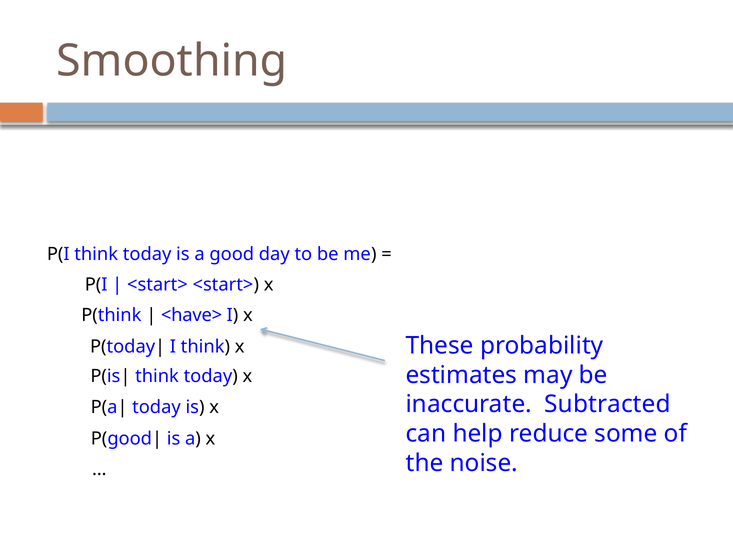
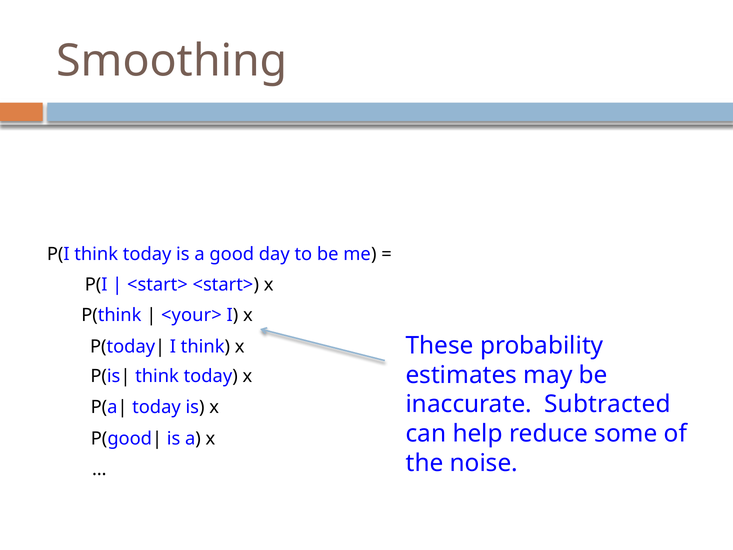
<have>: <have> -> <your> (191, 315)
